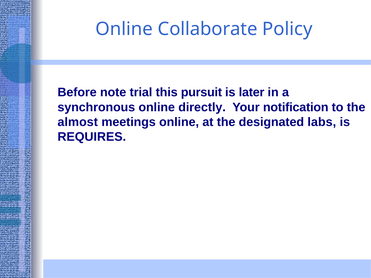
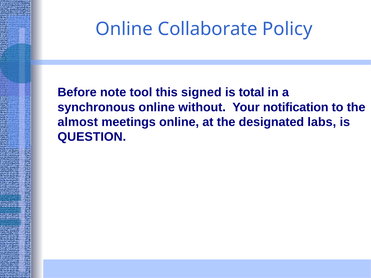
trial: trial -> tool (141, 92)
pursuit: pursuit -> signed (201, 92)
later: later -> total (252, 92)
directly: directly -> without (202, 107)
REQUIRES: REQUIRES -> QUESTION (92, 137)
